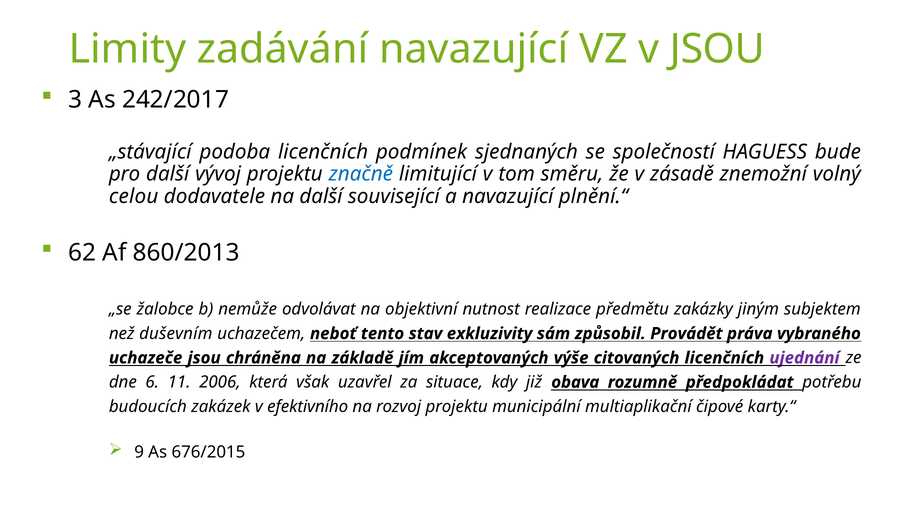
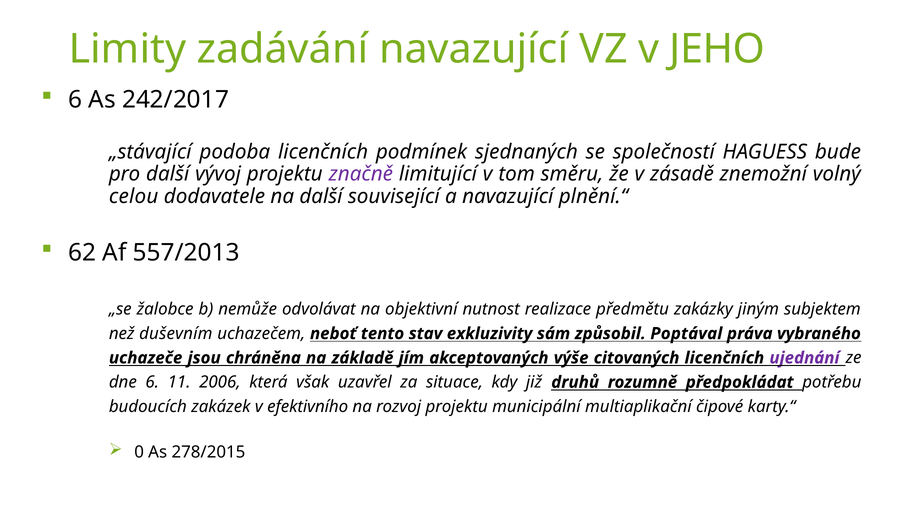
v JSOU: JSOU -> JEHO (717, 49)
3: 3 -> 6 (75, 100)
značně colour: blue -> purple (361, 174)
860/2013: 860/2013 -> 557/2013 (186, 253)
Provádět: Provádět -> Poptával (686, 333)
obava: obava -> druhů (575, 382)
9: 9 -> 0 (139, 452)
676/2015: 676/2015 -> 278/2015 (208, 452)
